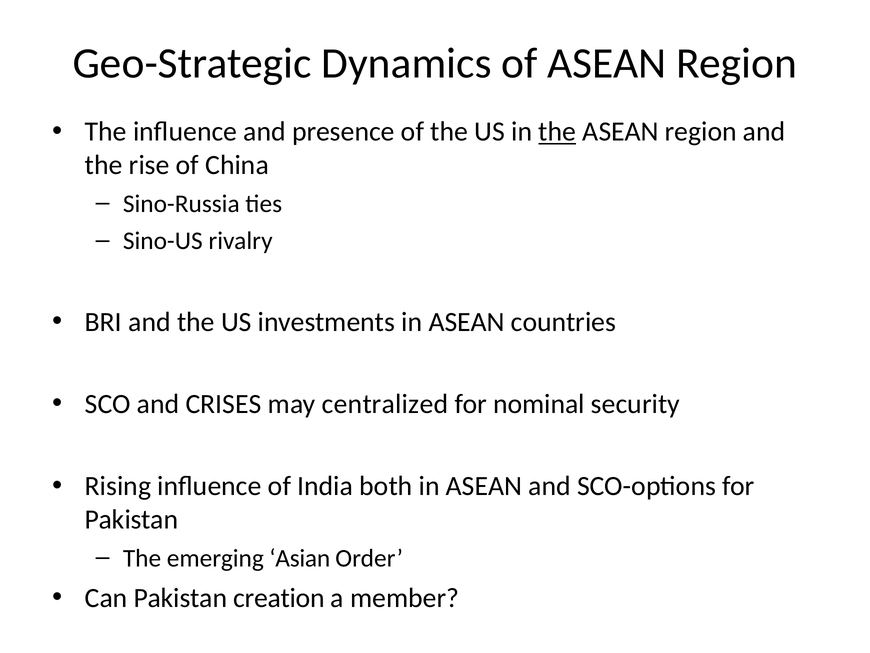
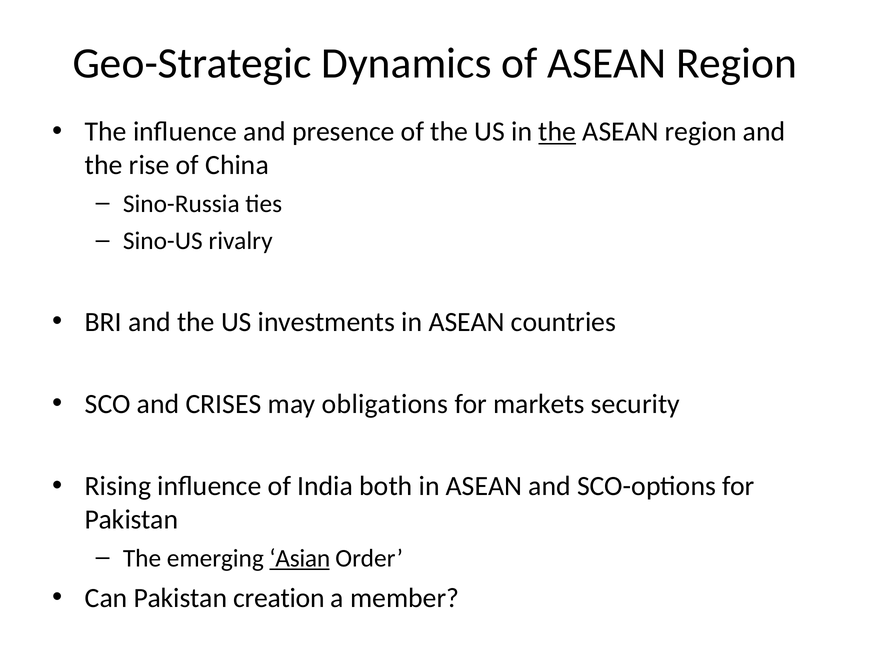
centralized: centralized -> obligations (385, 404)
nominal: nominal -> markets (539, 404)
Asian underline: none -> present (300, 558)
